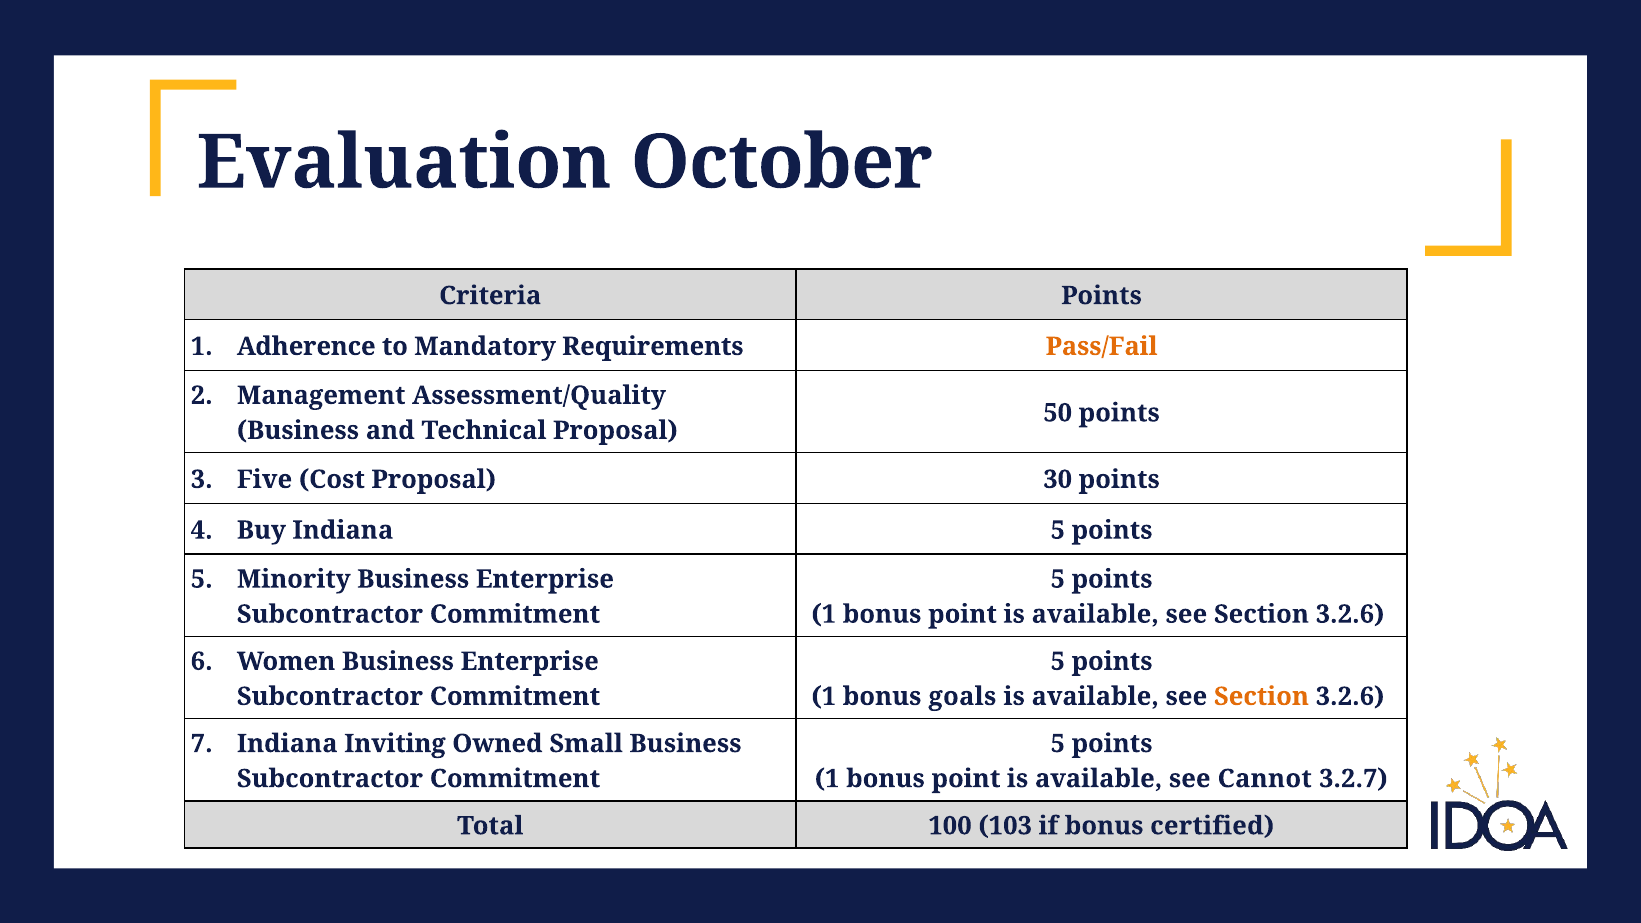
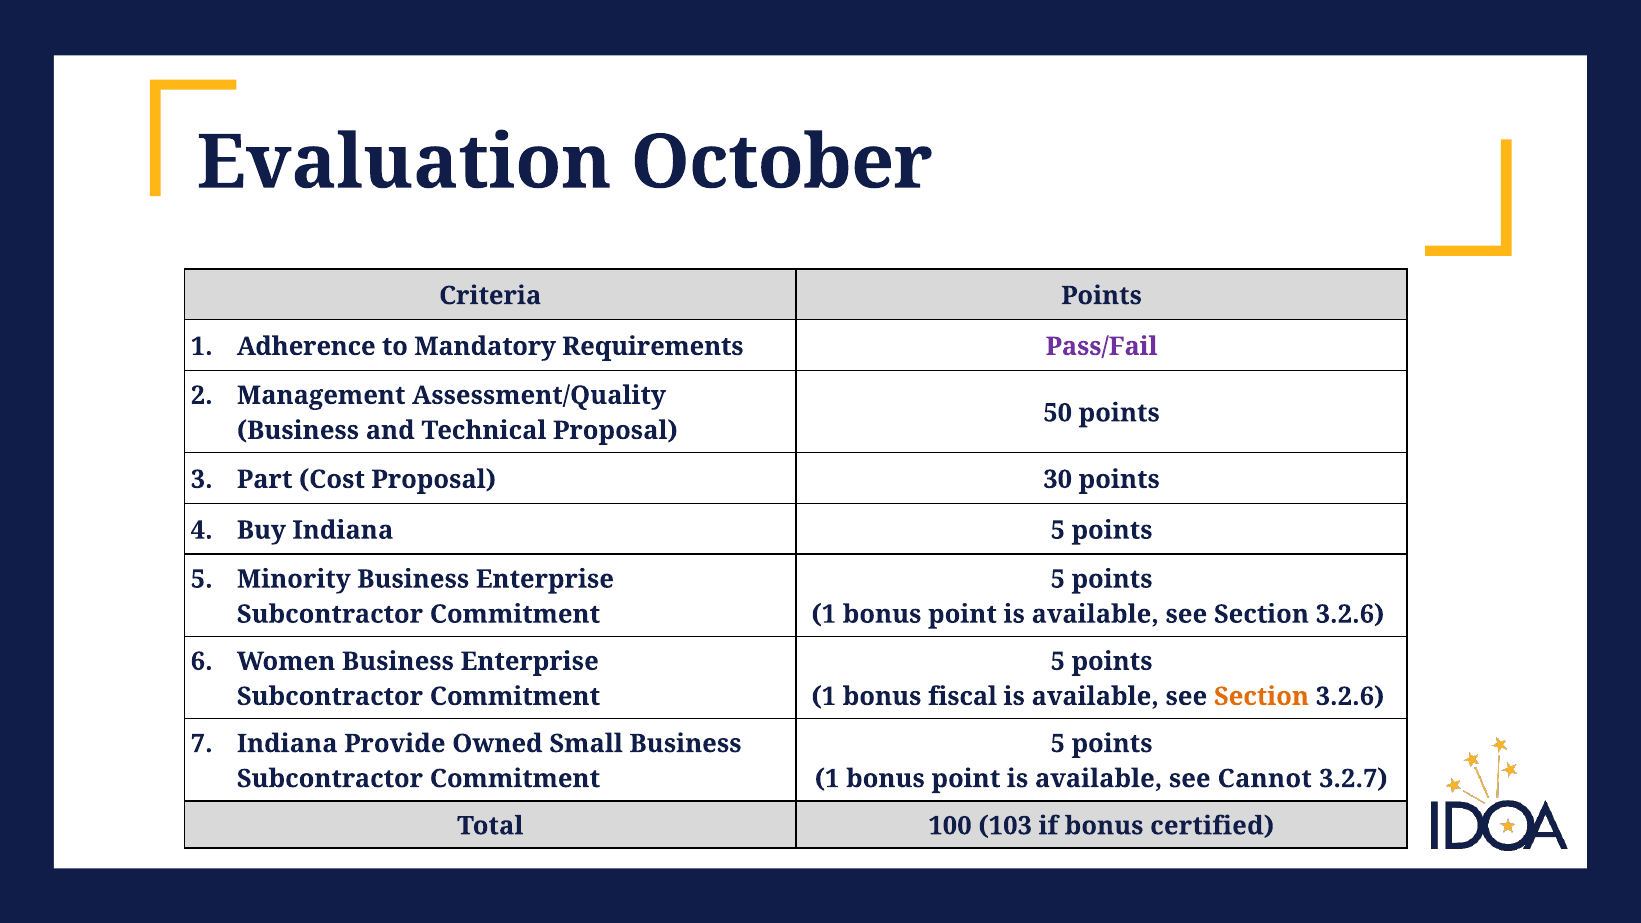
Pass/Fail colour: orange -> purple (1102, 347)
Five: Five -> Part (265, 480)
goals: goals -> fiscal (963, 697)
Inviting: Inviting -> Provide (395, 744)
